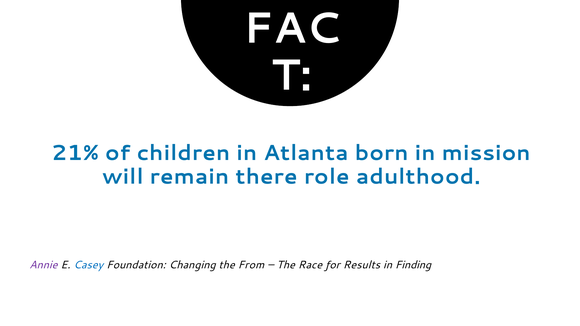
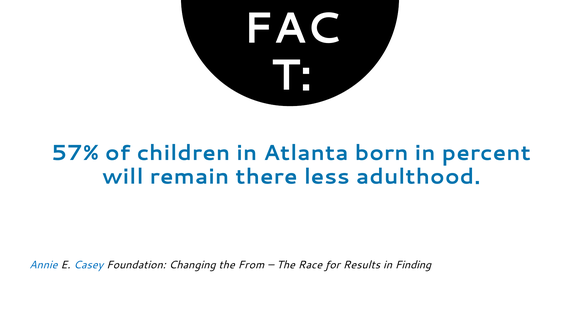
21%: 21% -> 57% (75, 153)
mission: mission -> percent (486, 153)
role: role -> less (327, 177)
Annie colour: purple -> blue (43, 265)
